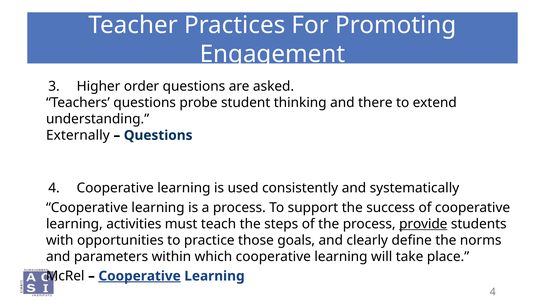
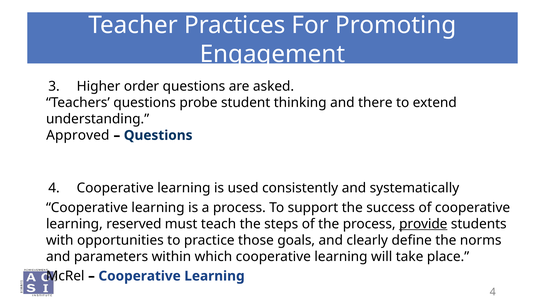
Externally: Externally -> Approved (78, 135)
activities: activities -> reserved (134, 224)
Cooperative underline: present -> none (140, 276)
